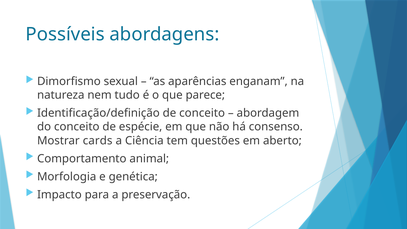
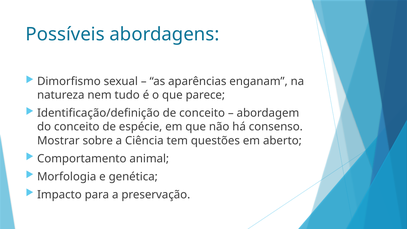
cards: cards -> sobre (98, 141)
